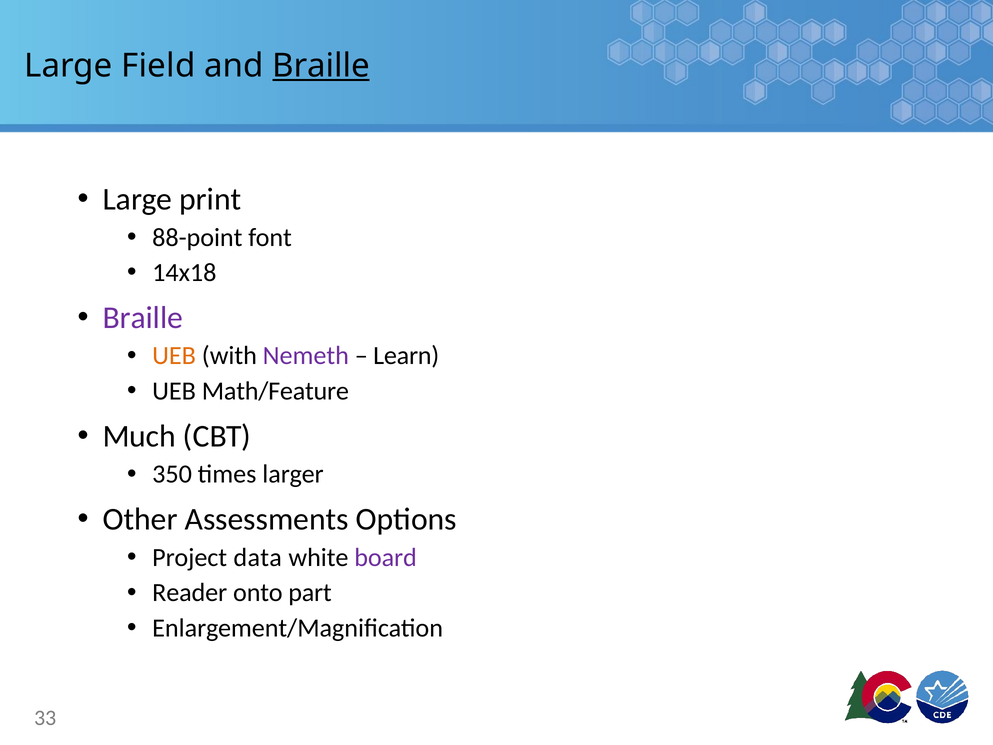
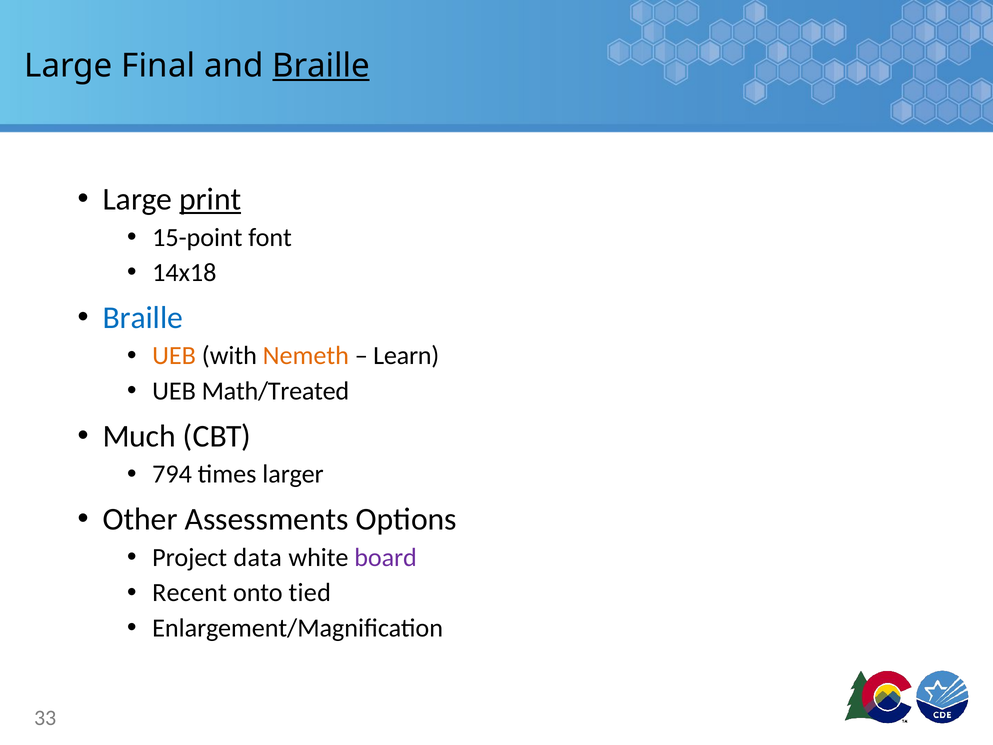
Field: Field -> Final (158, 66)
print underline: none -> present (210, 199)
88-point: 88-point -> 15-point (197, 237)
Braille colour: purple -> blue (143, 318)
Nemeth colour: purple -> orange (306, 356)
Math/Feature: Math/Feature -> Math/Treated (275, 391)
350: 350 -> 794 (172, 474)
Reader: Reader -> Recent (190, 593)
part: part -> tied (310, 593)
